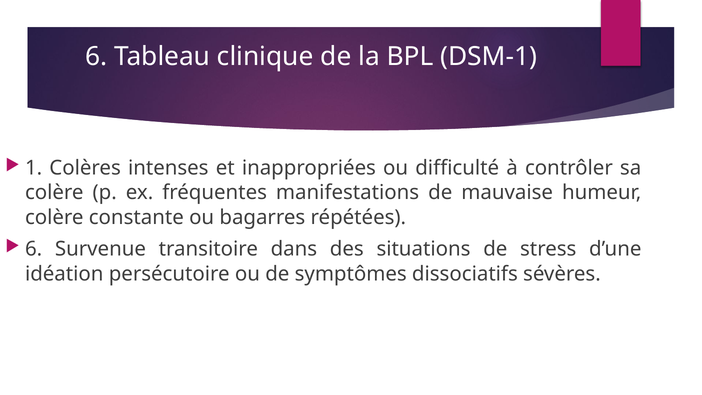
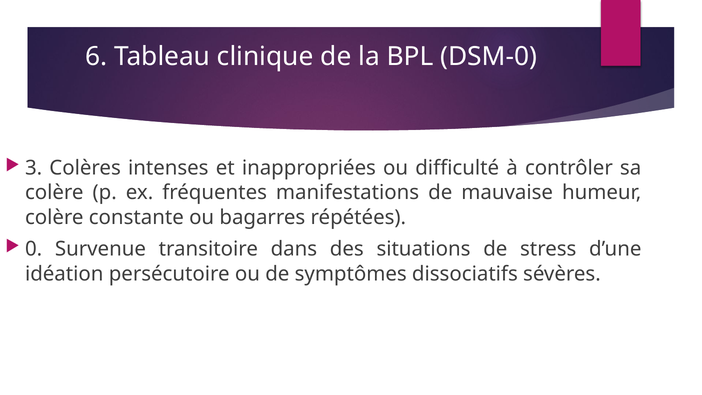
DSM-1: DSM-1 -> DSM-0 (489, 57)
1: 1 -> 3 (34, 168)
6: 6 -> 0 (34, 249)
